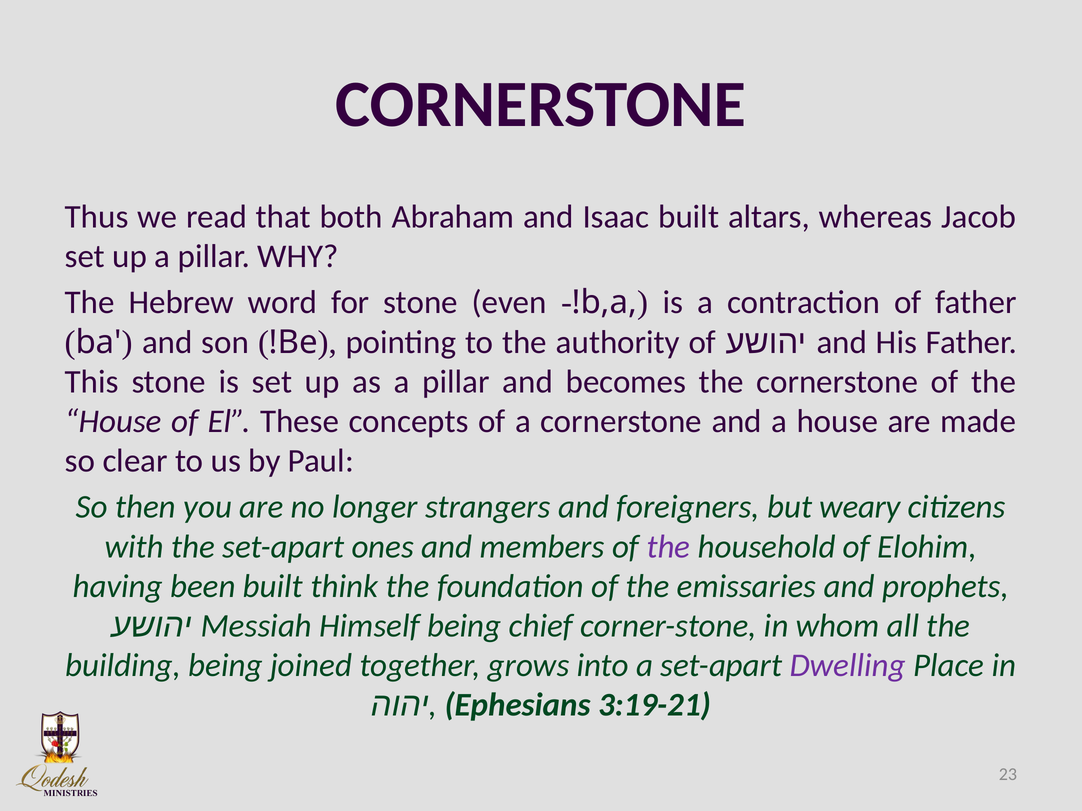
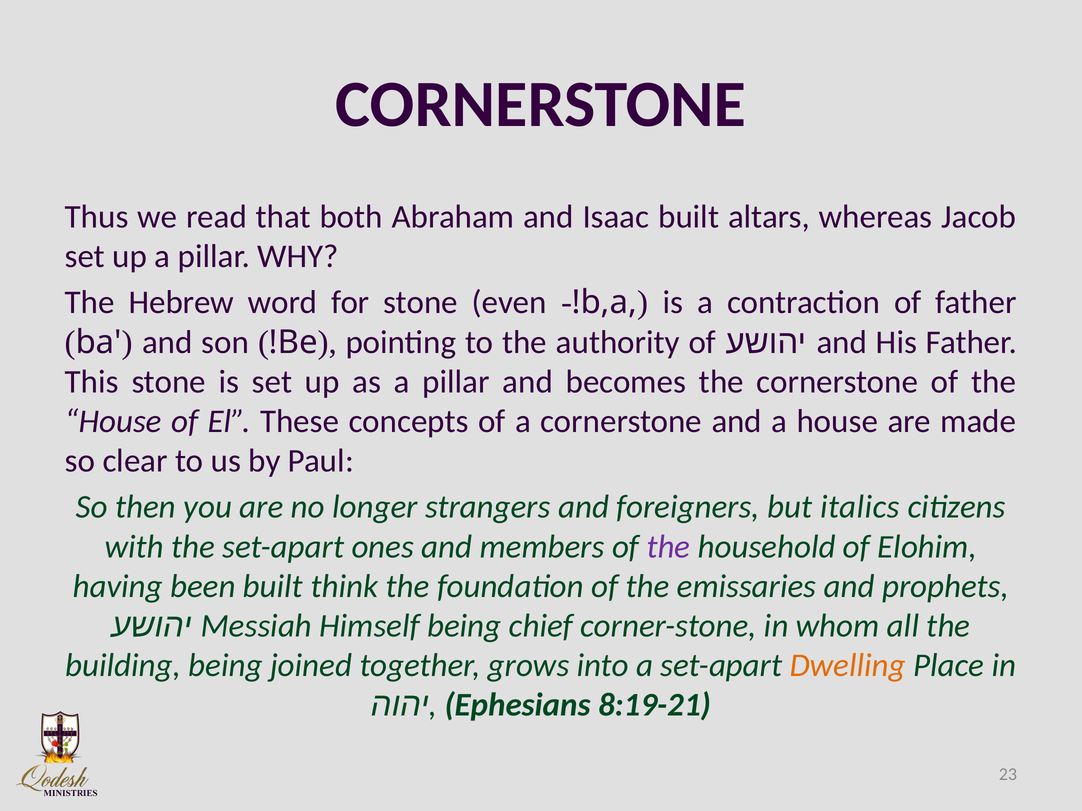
weary: weary -> italics (860, 507)
Dwelling colour: purple -> orange (848, 666)
3:19-21: 3:19-21 -> 8:19-21 (655, 705)
